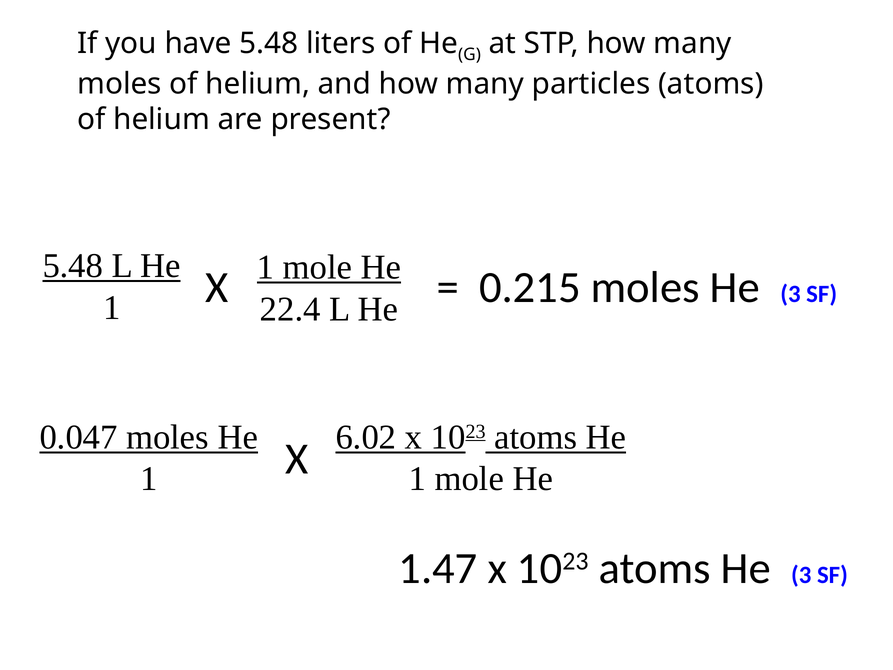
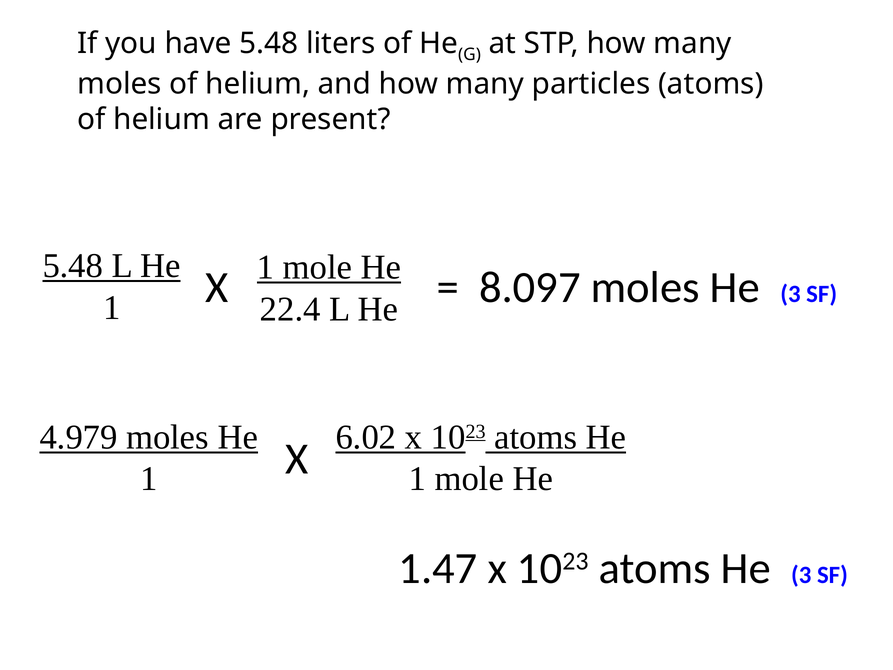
0.215: 0.215 -> 8.097 (530, 287)
0.047: 0.047 -> 4.979 (79, 437)
